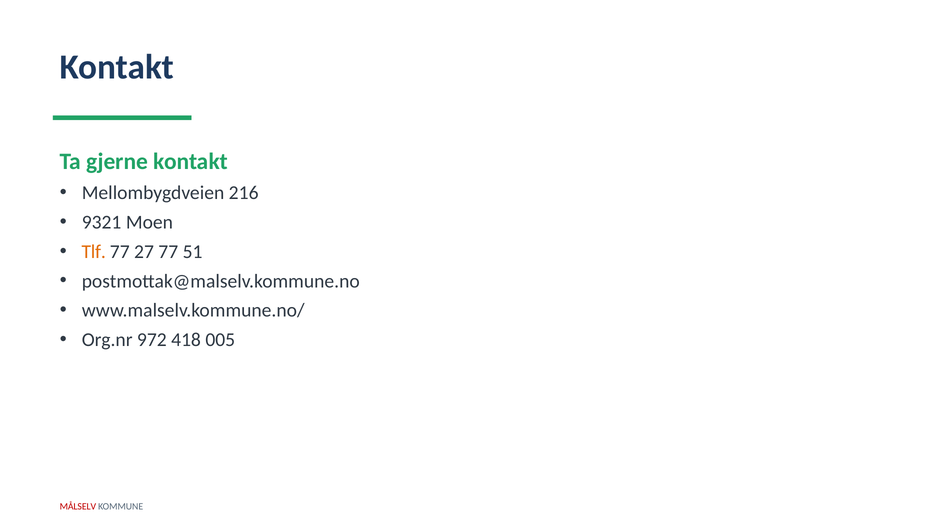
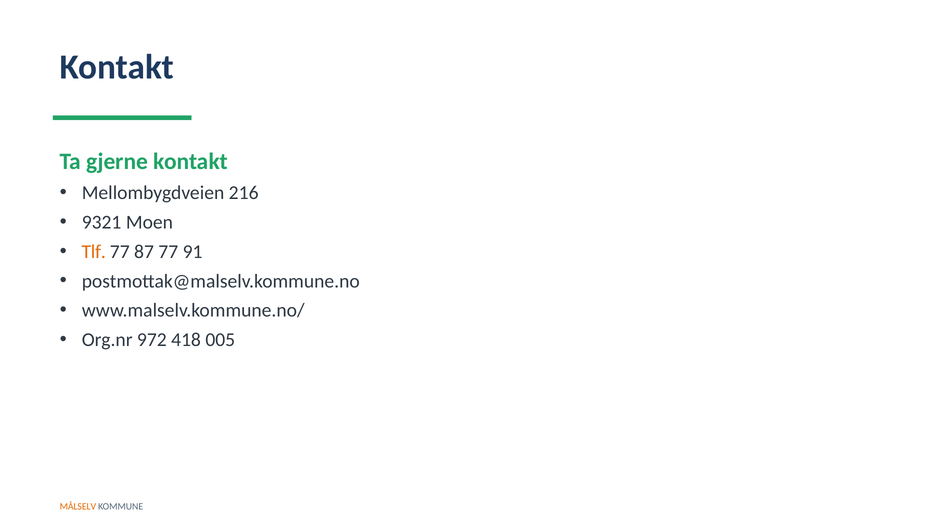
27: 27 -> 87 (144, 252)
51: 51 -> 91 (193, 252)
MÅLSELV colour: red -> orange (78, 507)
